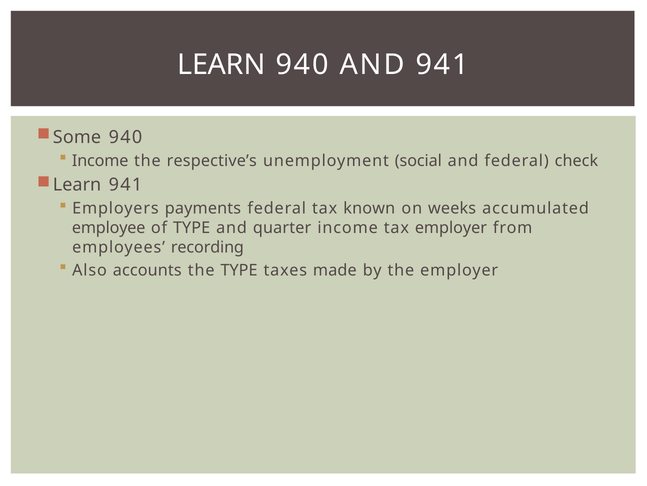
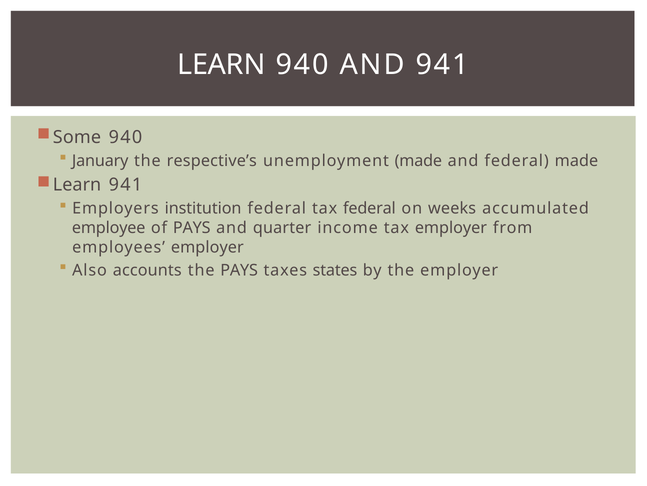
Income: Income -> January (100, 161)
unemployment social: social -> made (418, 161)
federal check: check -> made (576, 161)
payments: payments -> institution (203, 208)
tax known: known -> federal (369, 208)
of TYPE: TYPE -> PAYS (192, 228)
employees recording: recording -> employer (207, 247)
the TYPE: TYPE -> PAYS (239, 270)
made: made -> states (335, 270)
